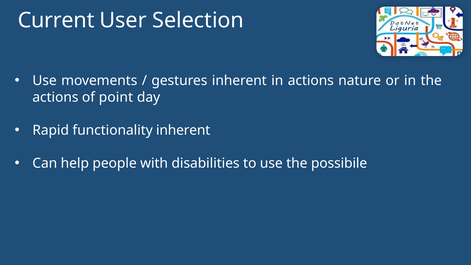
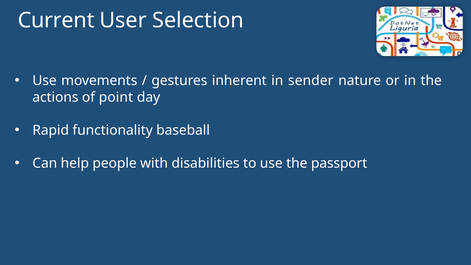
in actions: actions -> sender (311, 81)
functionality inherent: inherent -> baseball (183, 130)
possibile: possibile -> passport (339, 163)
